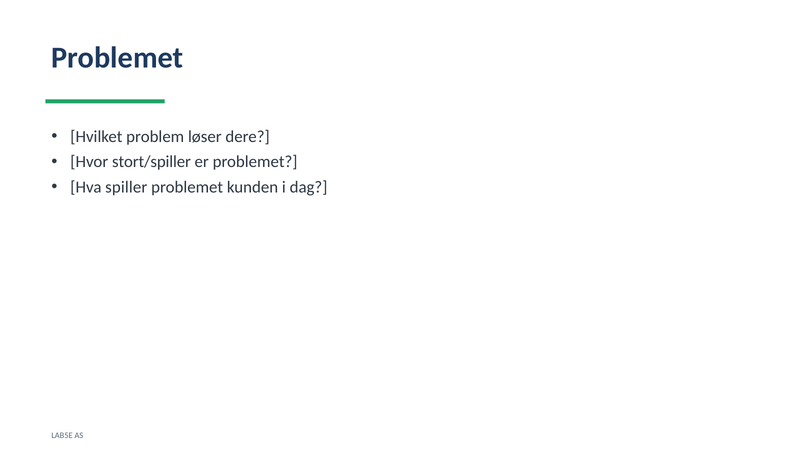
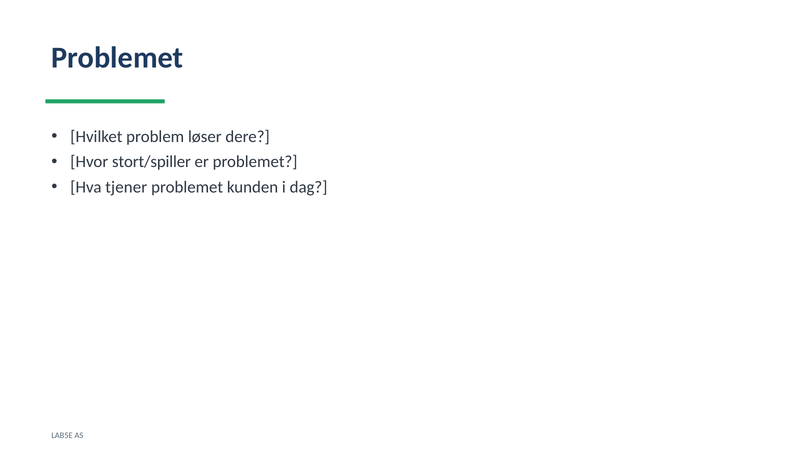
spiller: spiller -> tjener (126, 187)
